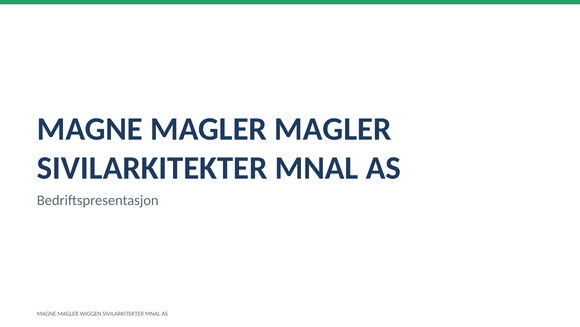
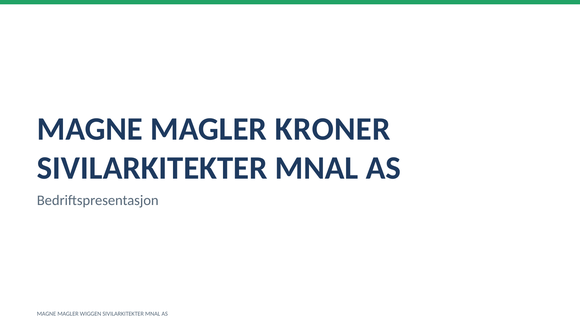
MAGLER MAGLER: MAGLER -> KRONER (333, 129)
